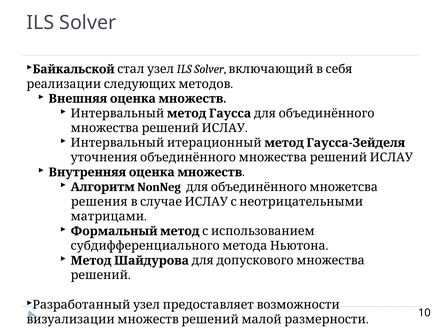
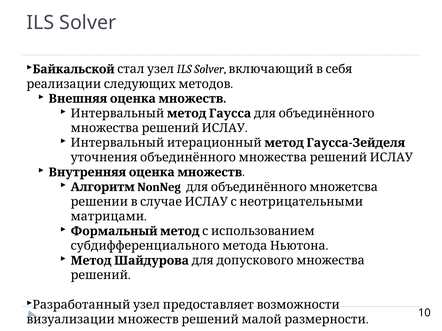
решения: решения -> решении (99, 202)
